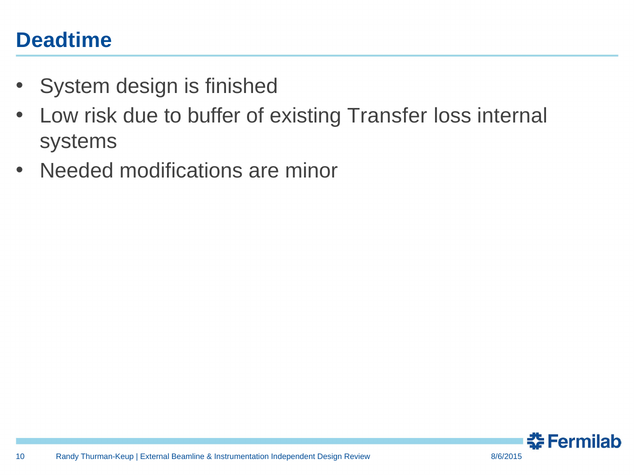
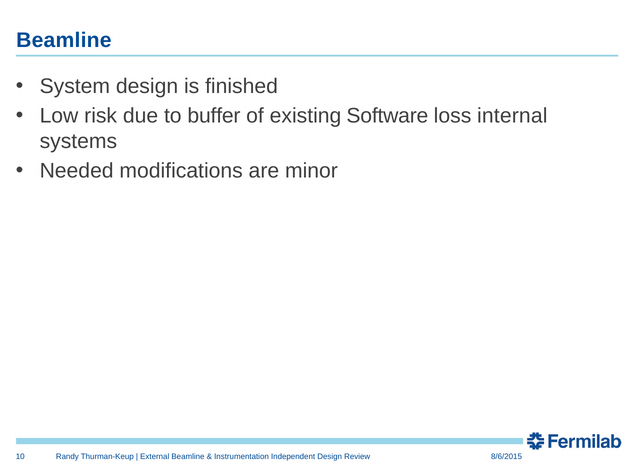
Deadtime: Deadtime -> Beamline (64, 40)
Transfer: Transfer -> Software (387, 116)
